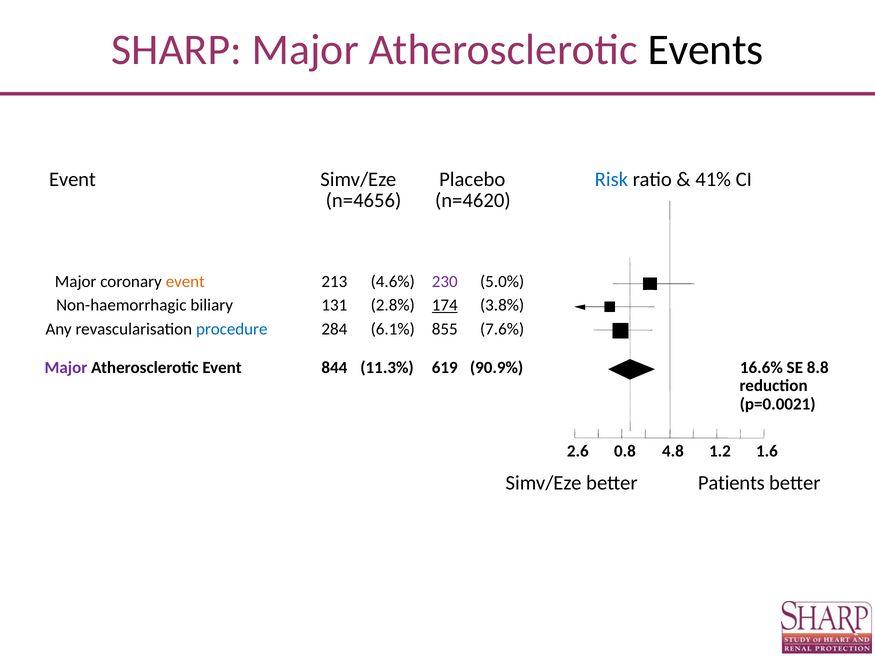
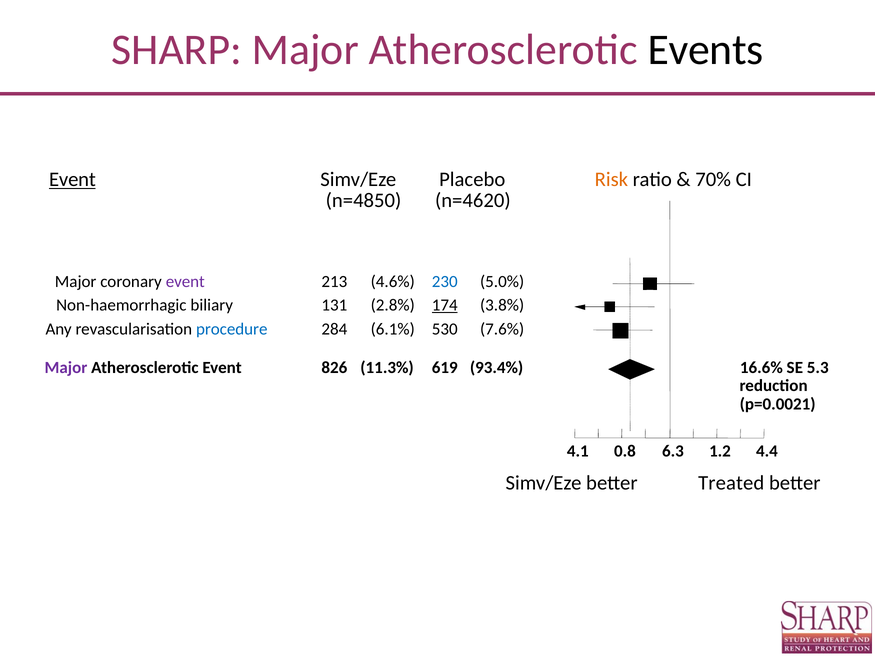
Event underline: none -> present (72, 180)
Risk colour: blue -> orange (611, 180)
41%: 41% -> 70% (713, 180)
n=4656: n=4656 -> n=4850 (363, 201)
event colour: orange -> purple (185, 282)
230 colour: purple -> blue (445, 282)
855: 855 -> 530 (445, 329)
844: 844 -> 826 (334, 368)
90.9%: 90.9% -> 93.4% (497, 368)
8.8: 8.8 -> 5.3 (818, 368)
2.6: 2.6 -> 4.1 (578, 451)
4.8: 4.8 -> 6.3 (673, 451)
1.6: 1.6 -> 4.4 (767, 451)
Patients: Patients -> Treated (731, 483)
